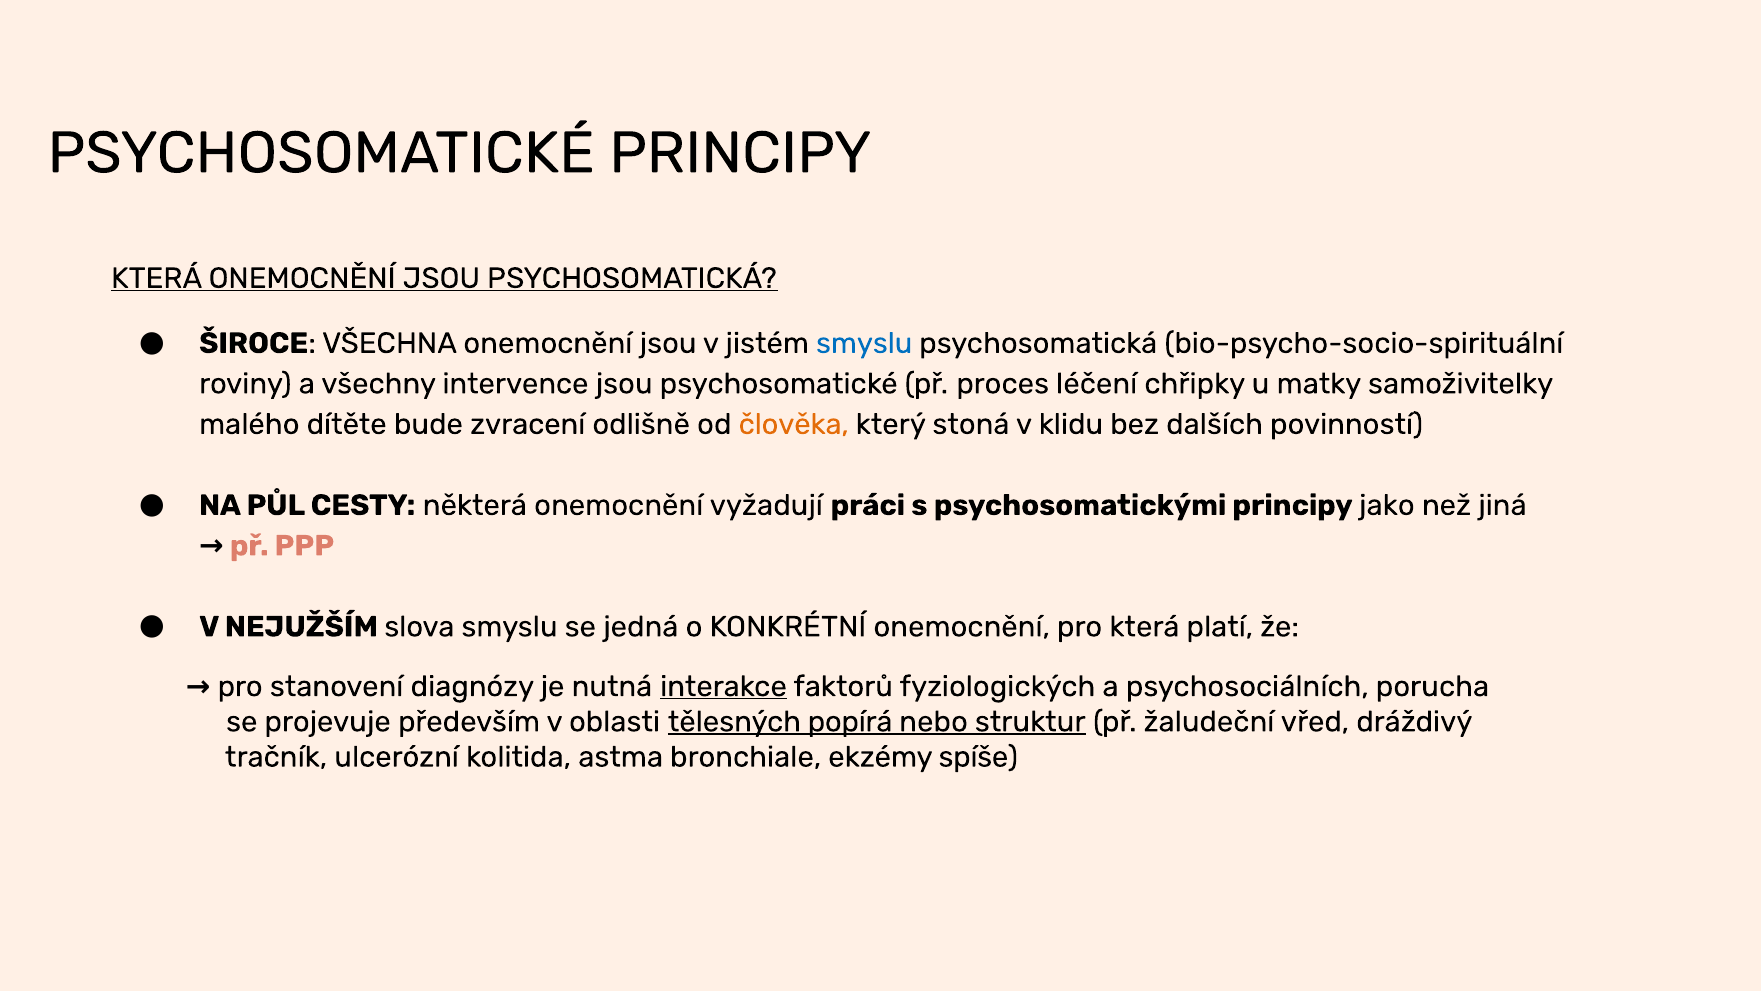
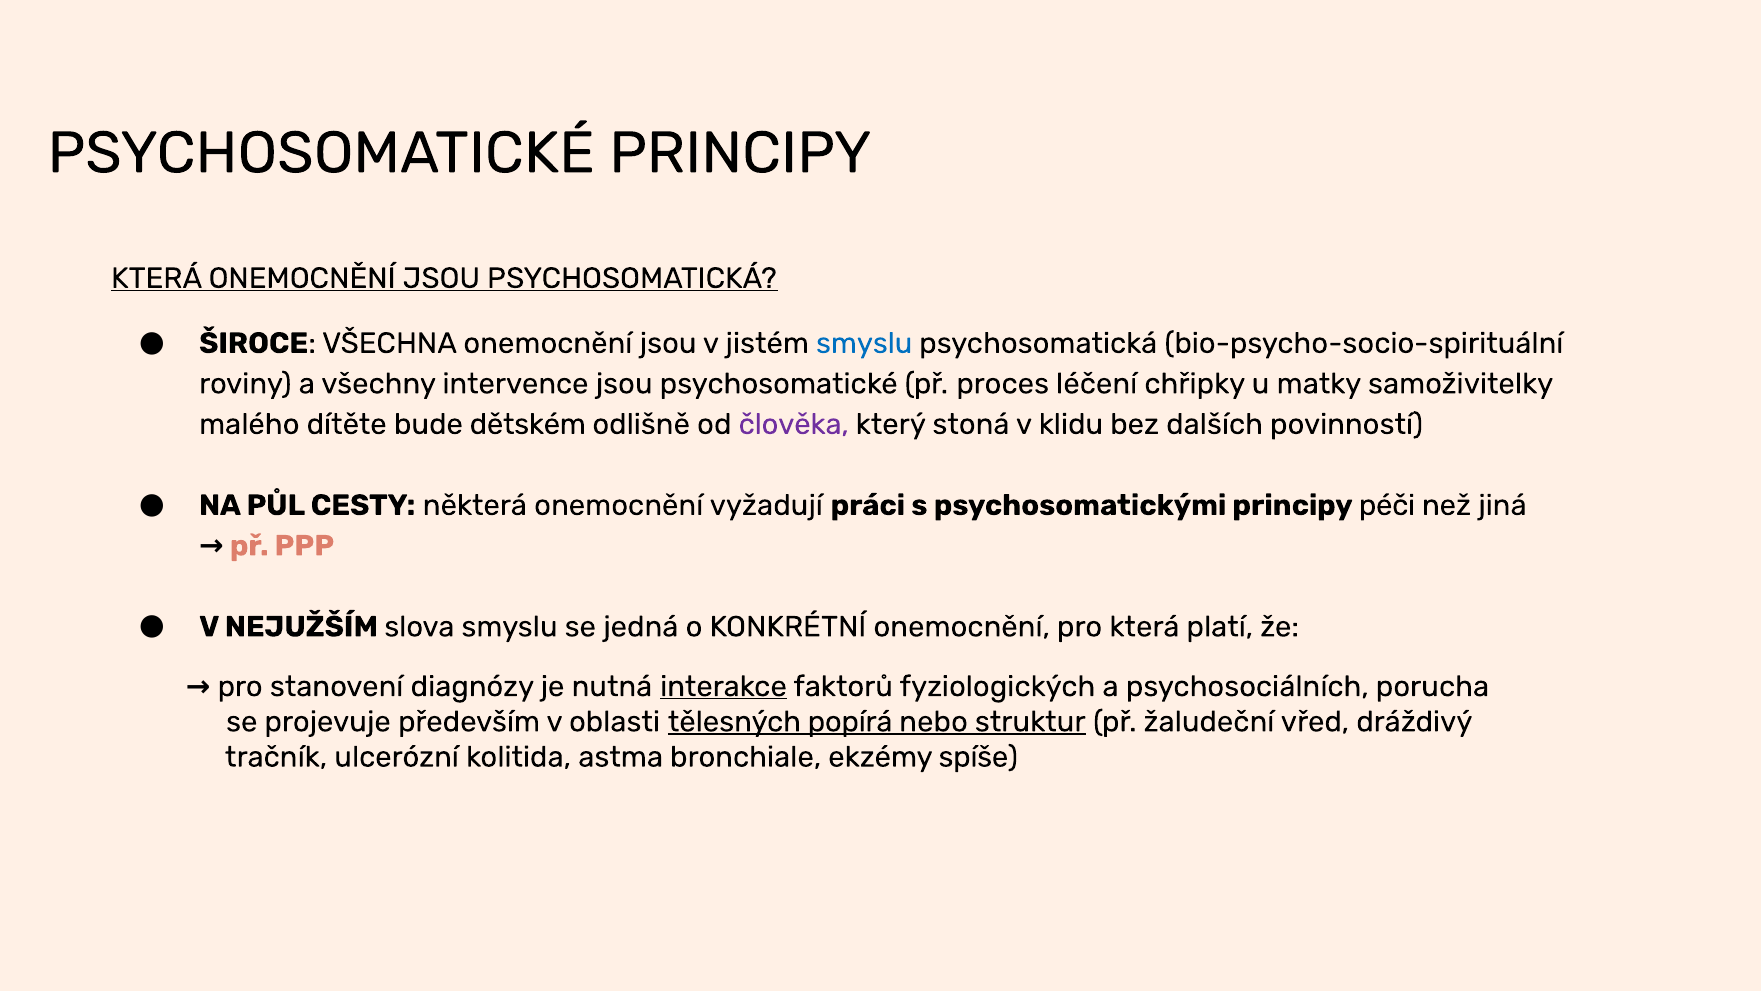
zvracení: zvracení -> dětském (528, 424)
člověka colour: orange -> purple (794, 424)
jako: jako -> péči (1387, 505)
